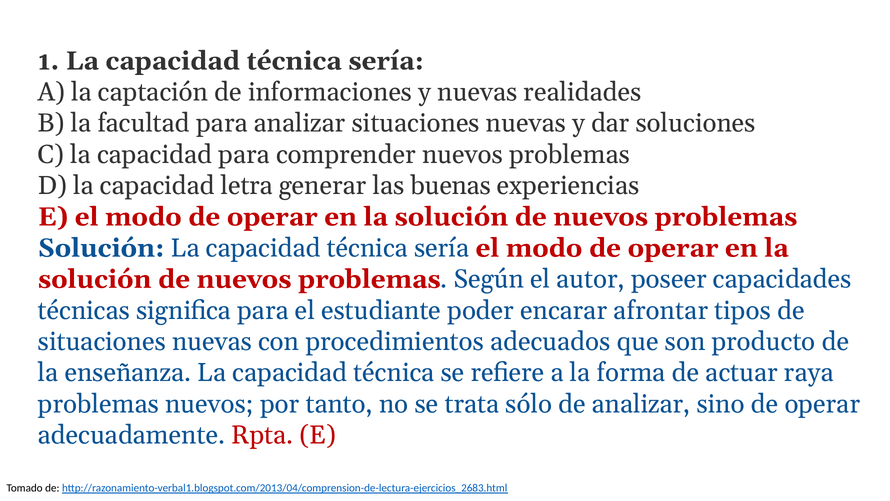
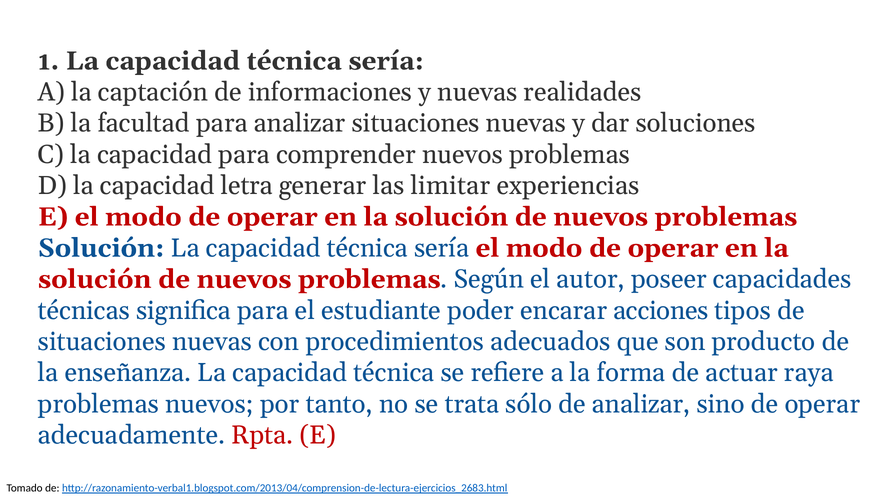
buenas: buenas -> limitar (450, 186)
afrontar: afrontar -> acciones (661, 310)
